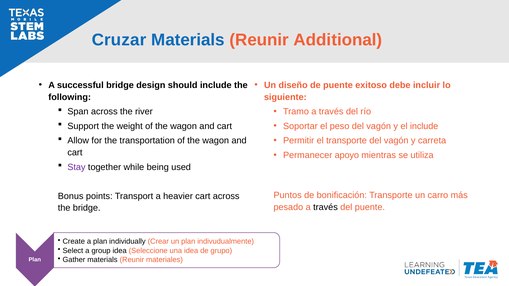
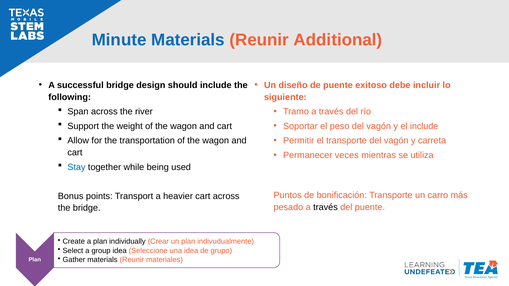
Cruzar: Cruzar -> Minute (119, 40)
apoyo: apoyo -> veces (347, 155)
Stay colour: purple -> blue (76, 167)
